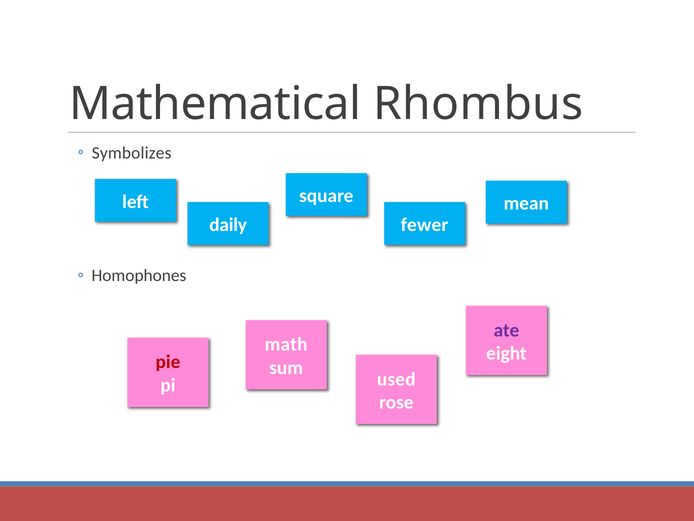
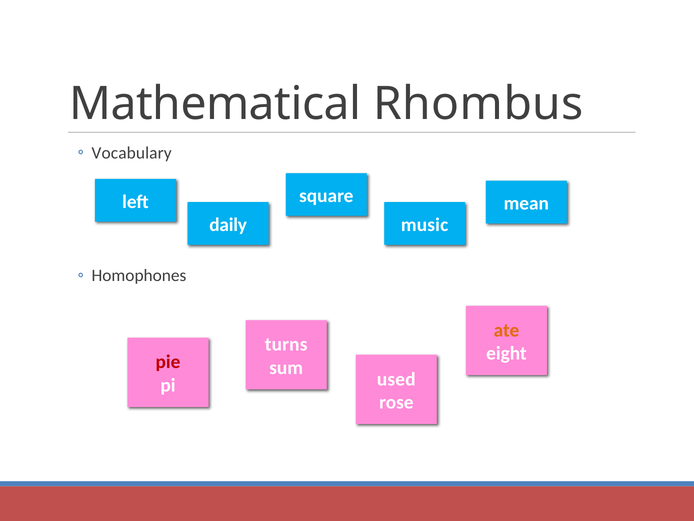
Symbolizes: Symbolizes -> Vocabulary (132, 153)
fewer: fewer -> music (425, 225)
ate colour: purple -> orange (507, 330)
math: math -> turns (286, 344)
